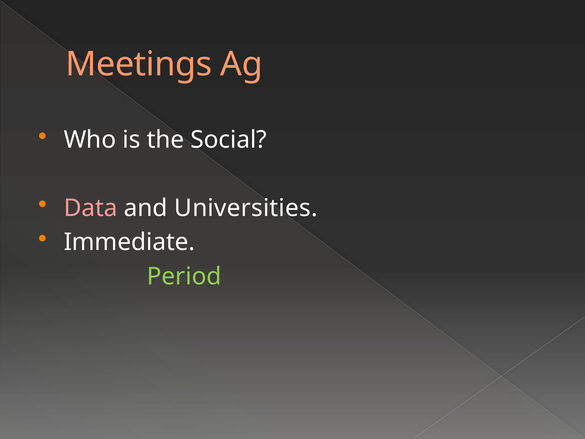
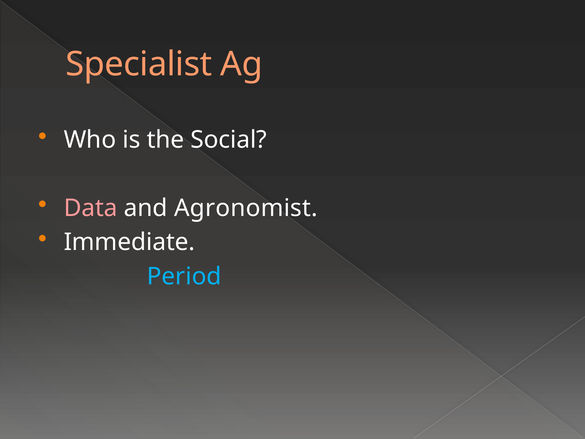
Meetings: Meetings -> Specialist (139, 64)
Universities: Universities -> Agronomist (246, 208)
Period colour: light green -> light blue (184, 276)
